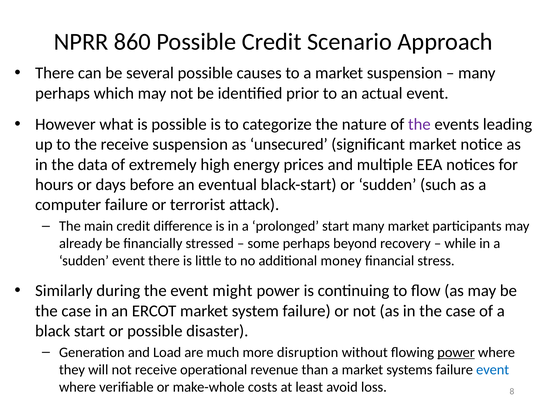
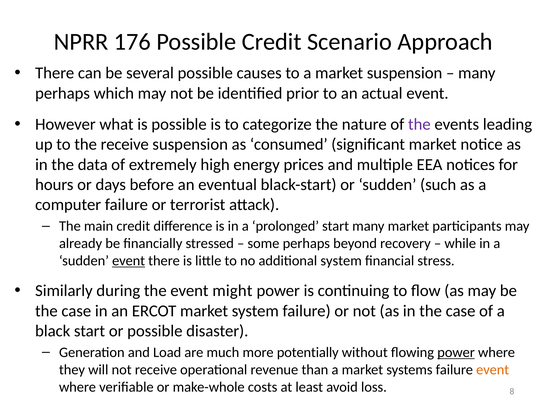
860: 860 -> 176 (132, 42)
unsecured: unsecured -> consumed (289, 145)
event underline: none -> present (129, 261)
additional money: money -> system (341, 261)
disruption: disruption -> potentially (308, 353)
event colour: blue -> orange (493, 370)
